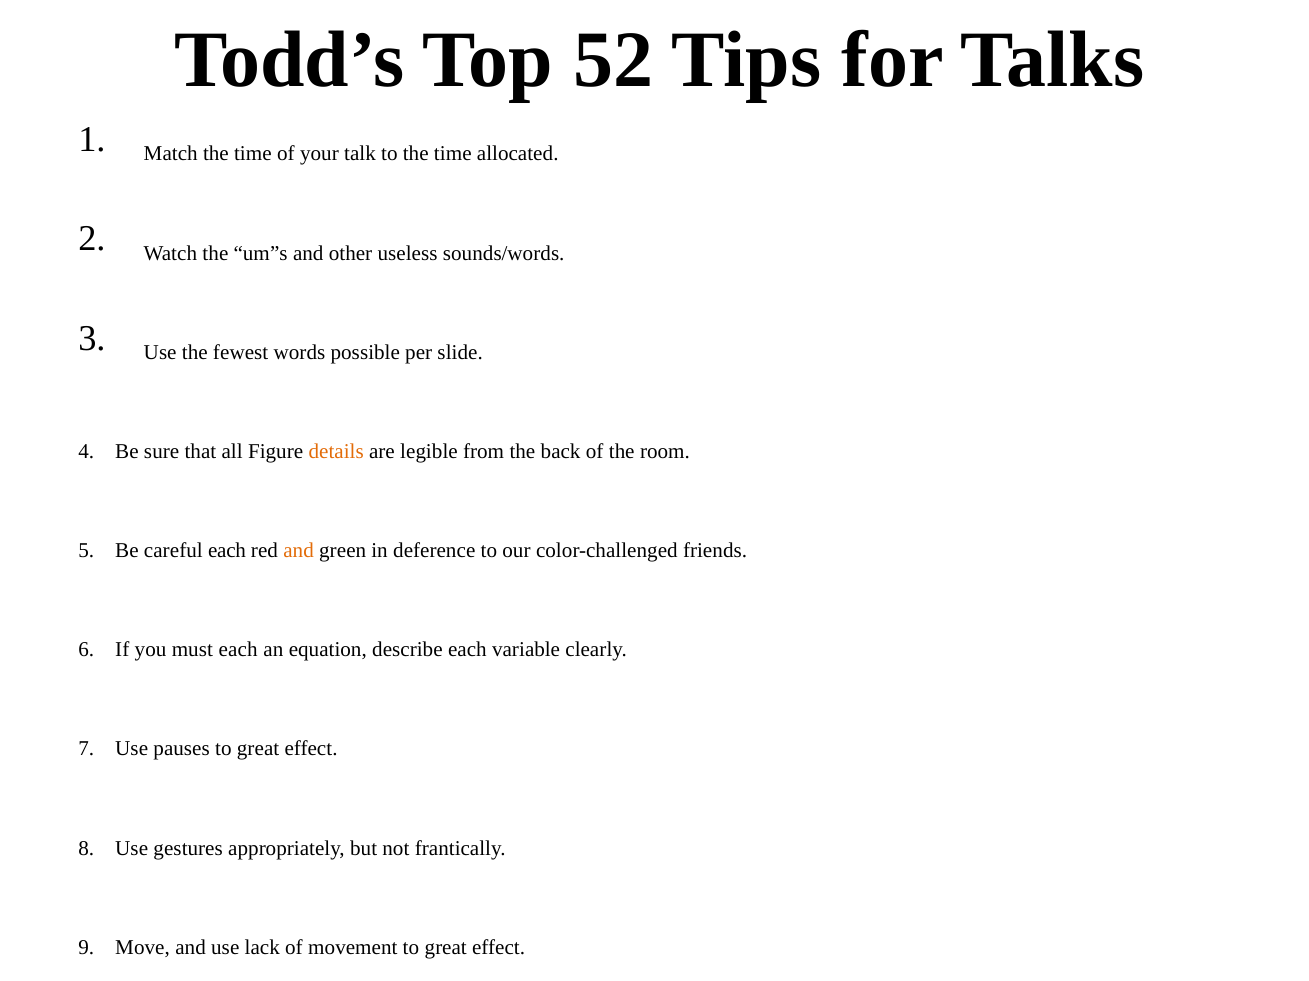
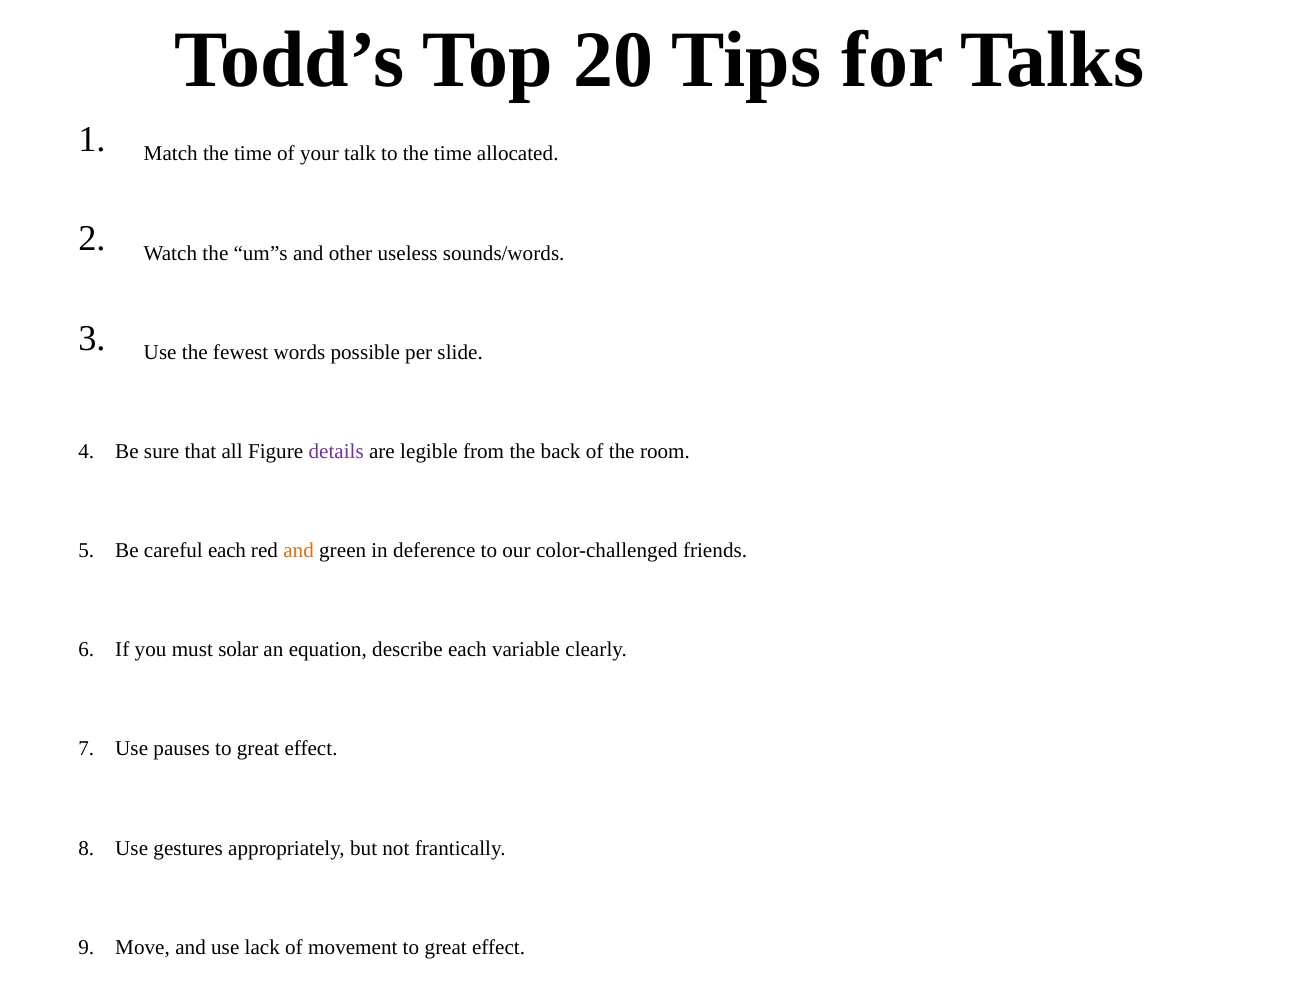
52: 52 -> 20 (613, 60)
details colour: orange -> purple (336, 452)
must each: each -> solar (238, 650)
